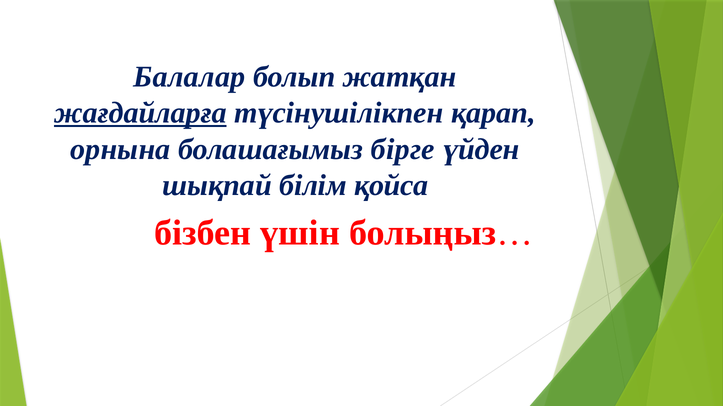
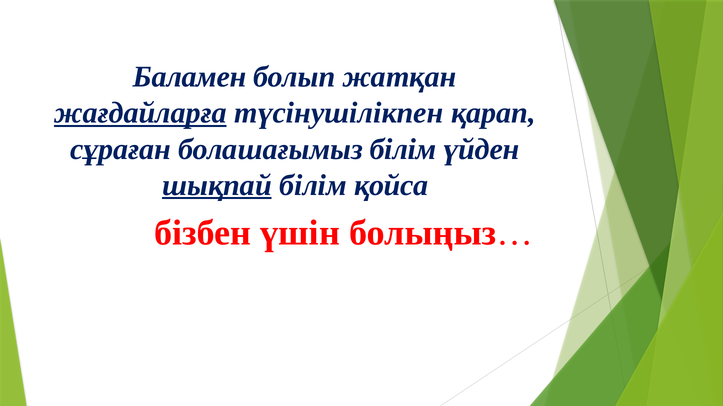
Балалар: Балалар -> Баламен (190, 77)
орнына: орнына -> сұраған (120, 149)
болашағымыз бірге: бірге -> білім (403, 149)
шықпай underline: none -> present (217, 185)
